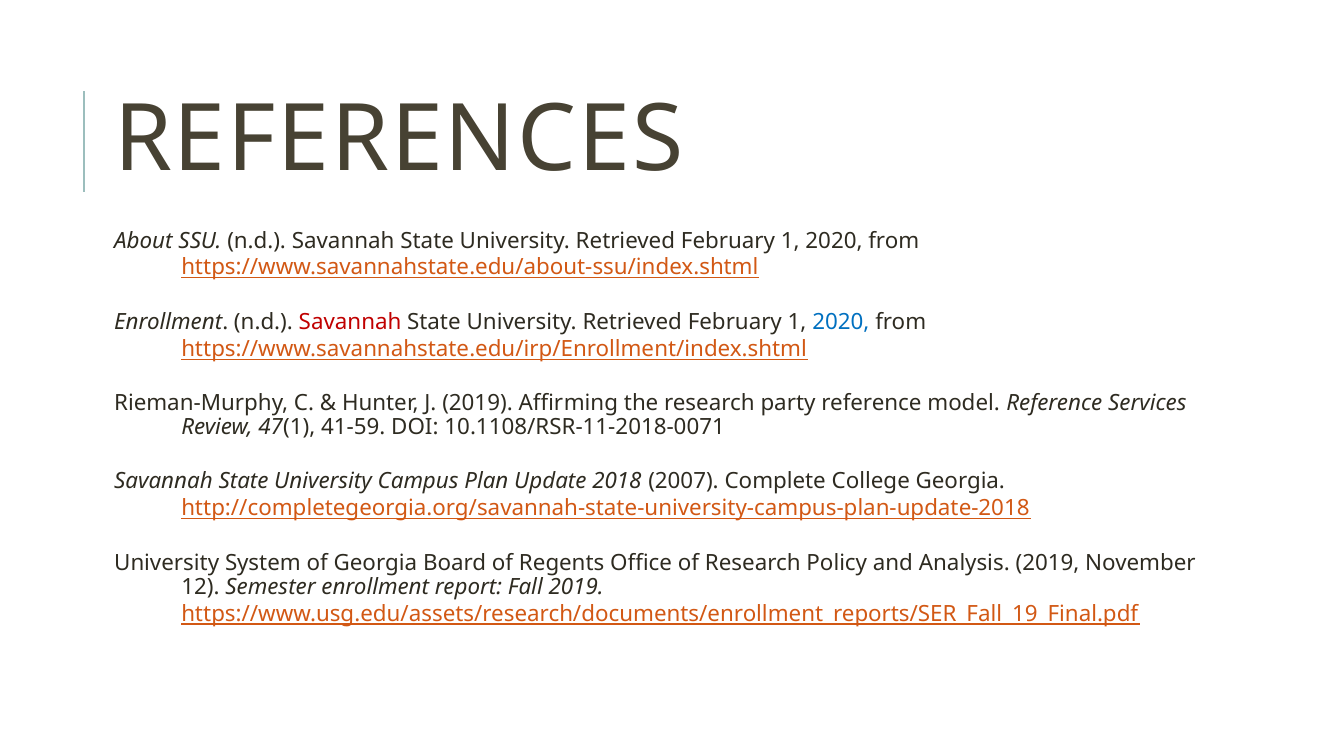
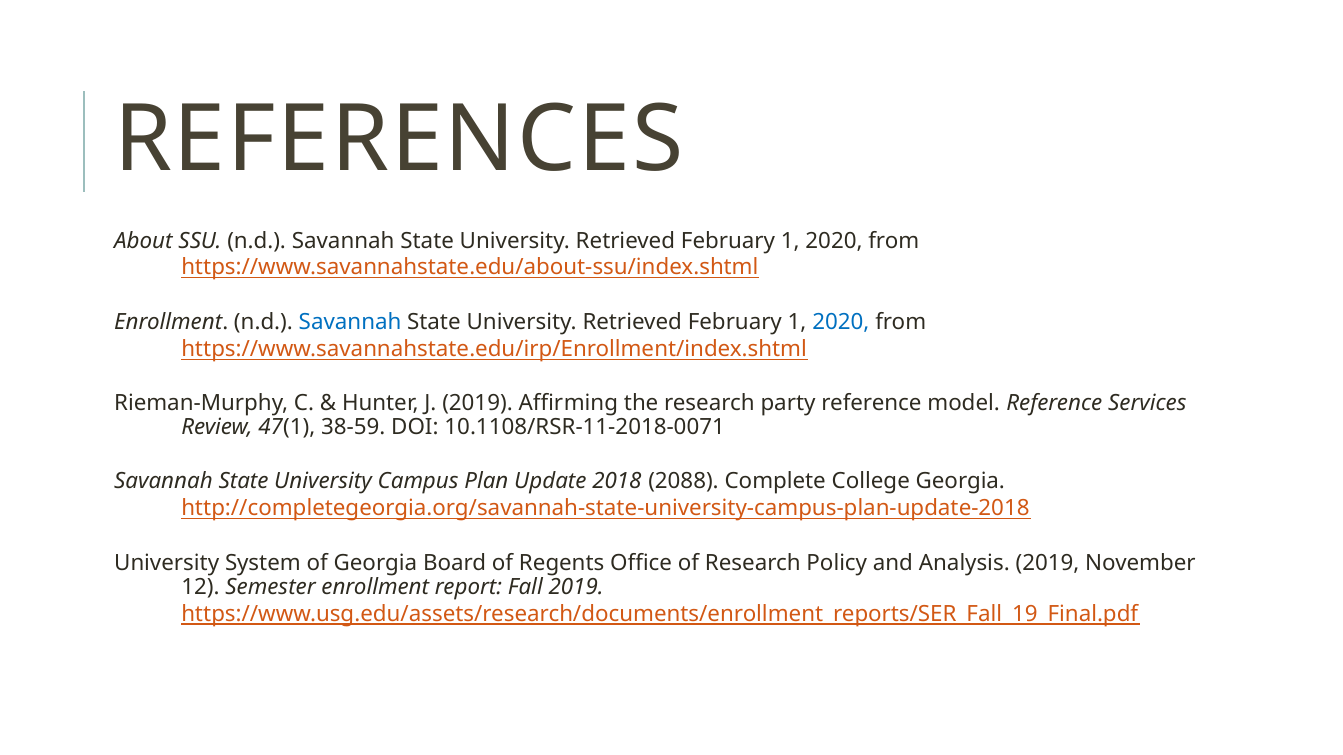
Savannah colour: red -> blue (350, 322)
41-59: 41-59 -> 38-59 (353, 428)
2007: 2007 -> 2088 (683, 482)
